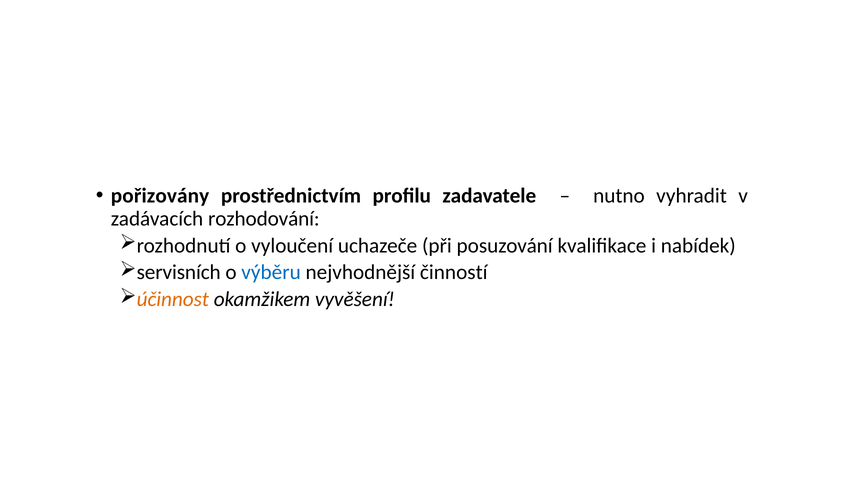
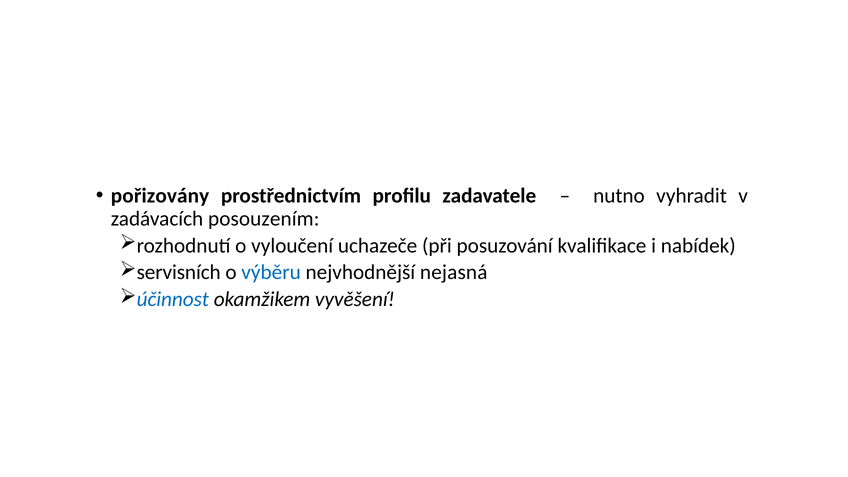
rozhodování: rozhodování -> posouzením (264, 219)
činností: činností -> nejasná (454, 272)
účinnost colour: orange -> blue (173, 299)
